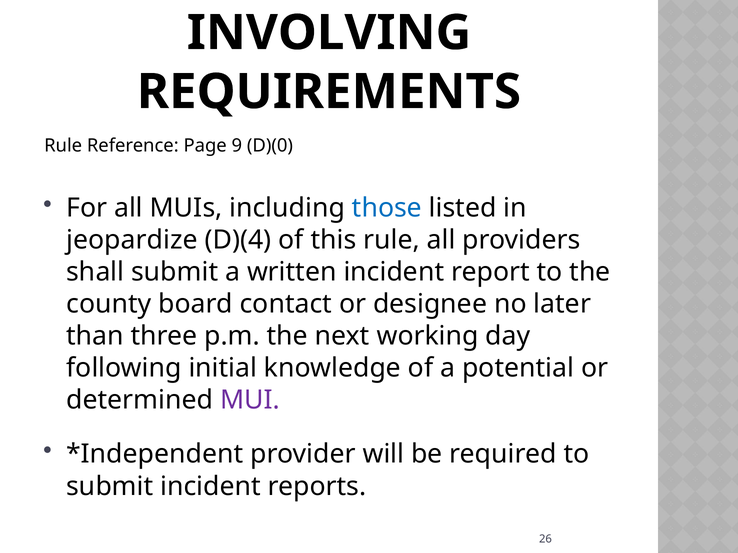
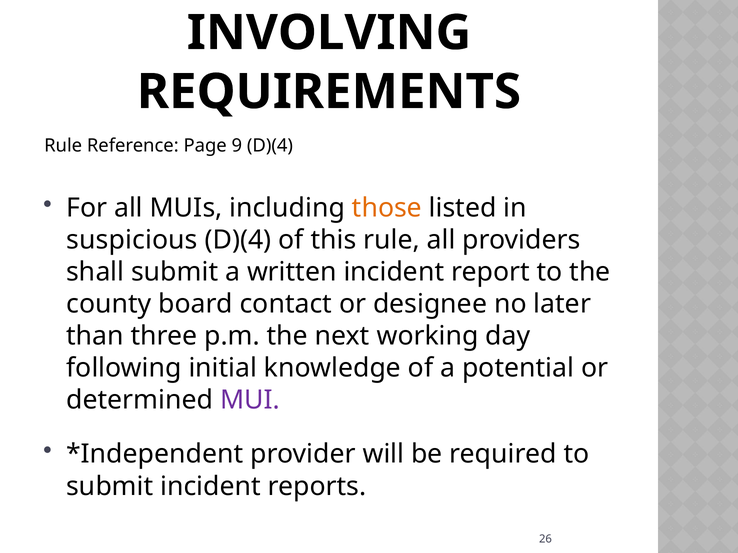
9 D)(0: D)(0 -> D)(4 (270, 146)
those colour: blue -> orange (387, 208)
jeopardize: jeopardize -> suspicious (132, 240)
